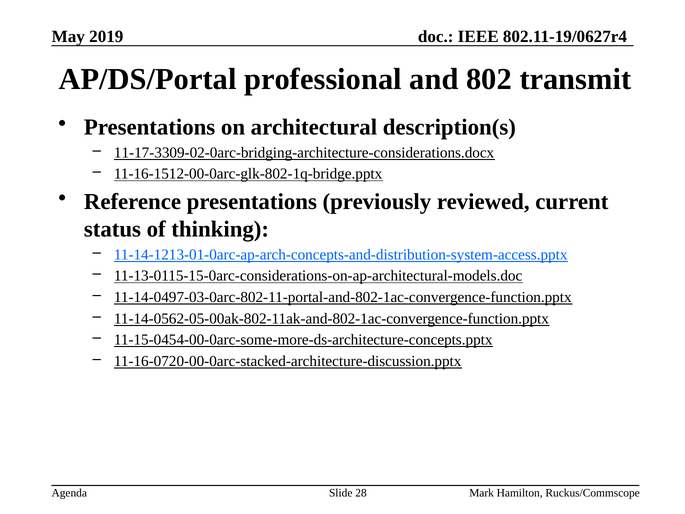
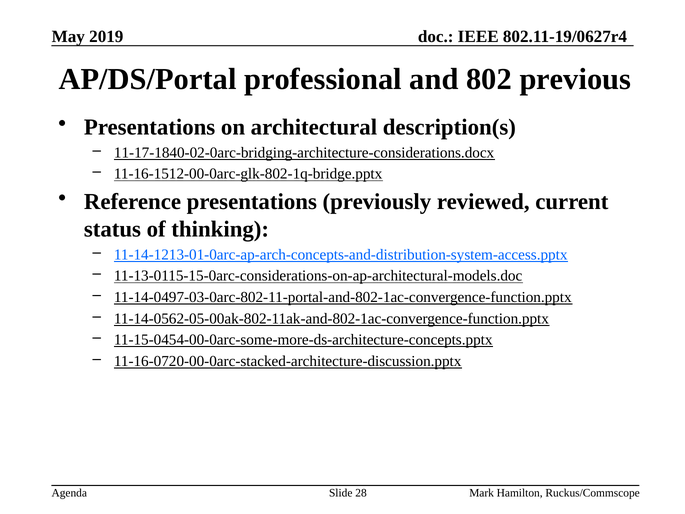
transmit: transmit -> previous (575, 79)
11-17-3309-02-0arc-bridging-architecture-considerations.docx: 11-17-3309-02-0arc-bridging-architecture-considerations.docx -> 11-17-1840-02-0arc-bridging-architecture-considerations.docx (304, 153)
